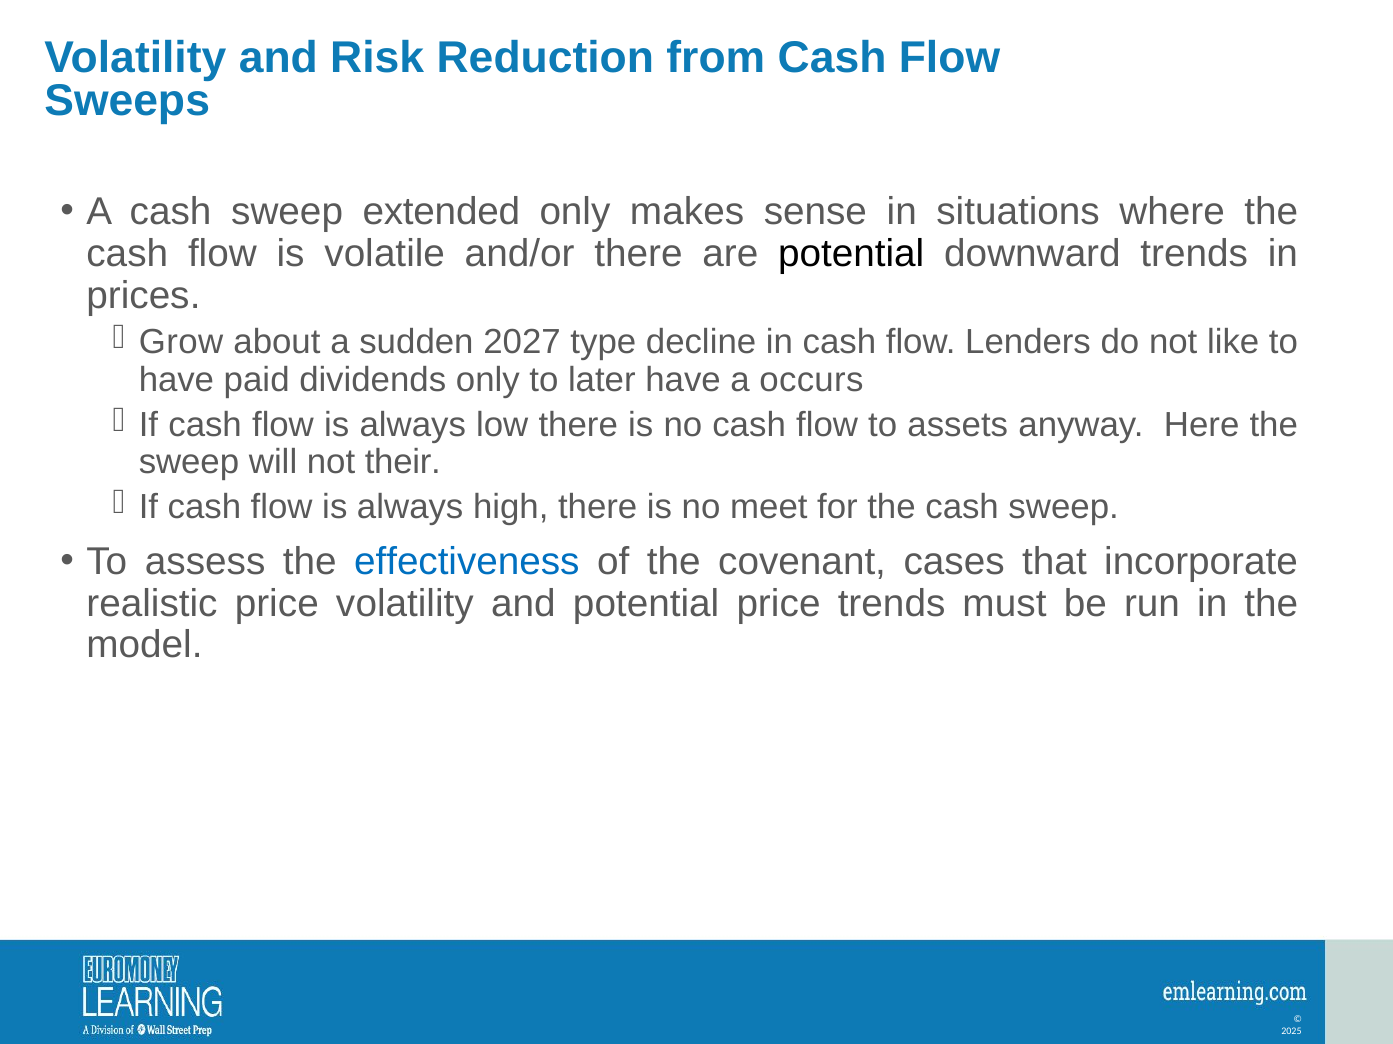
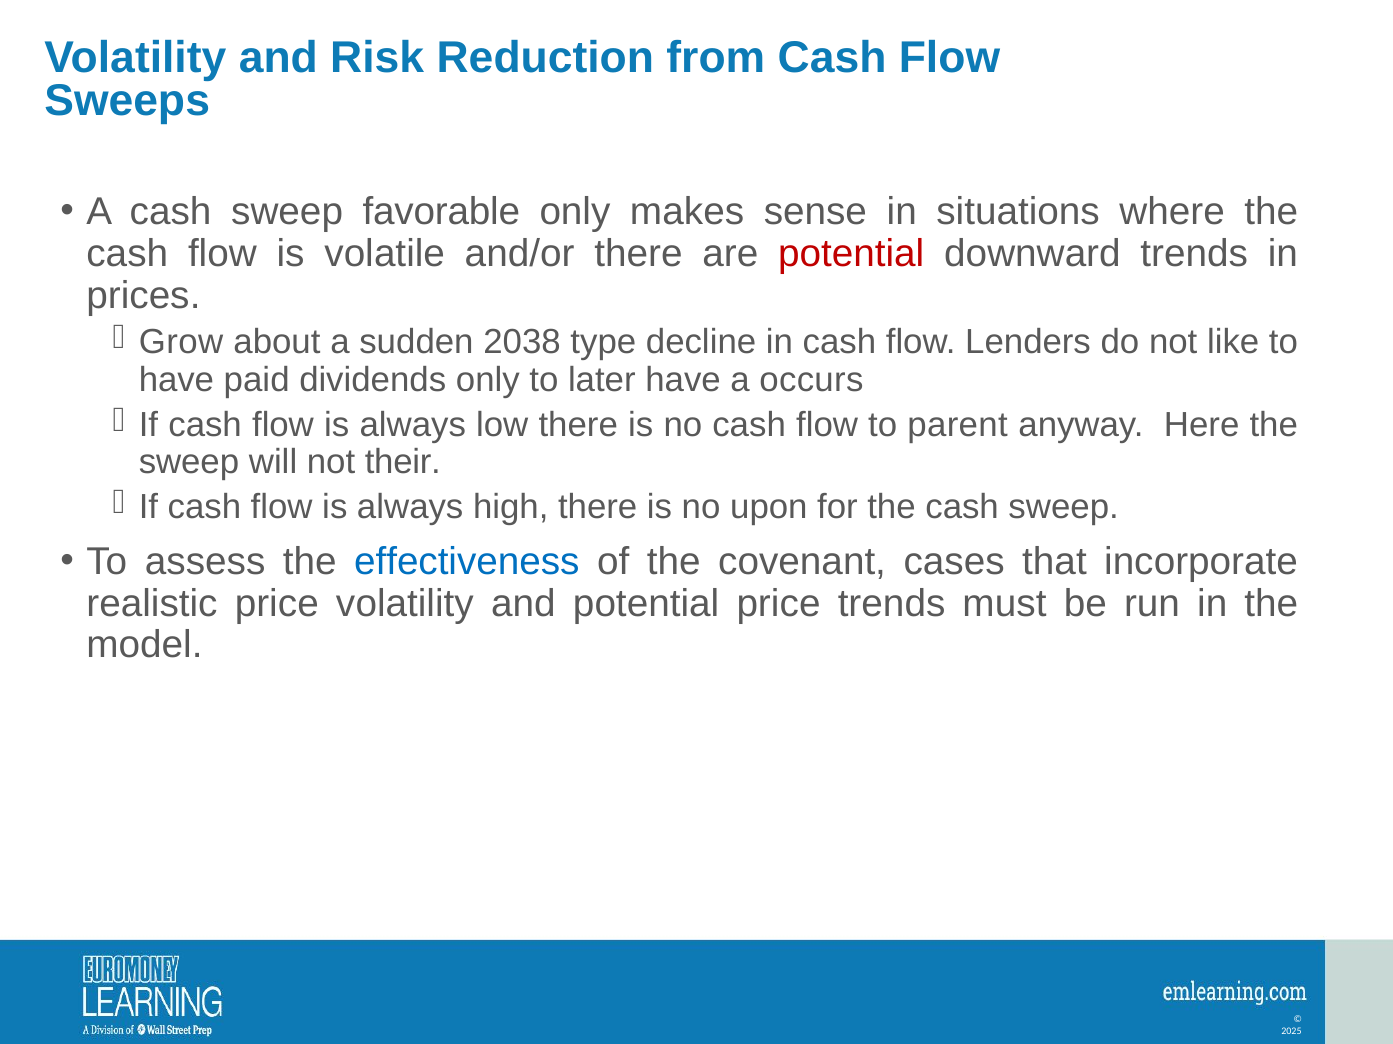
extended: extended -> favorable (441, 212)
potential colour: black -> red (851, 254)
2027: 2027 -> 2038 (522, 343)
assets: assets -> parent (958, 425)
meet: meet -> upon (769, 508)
